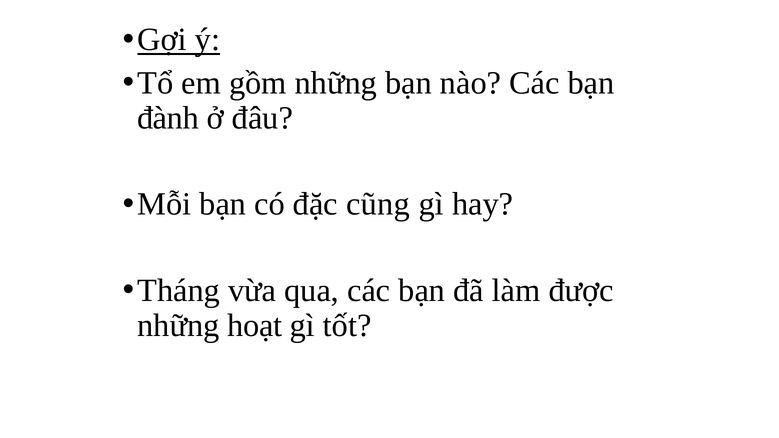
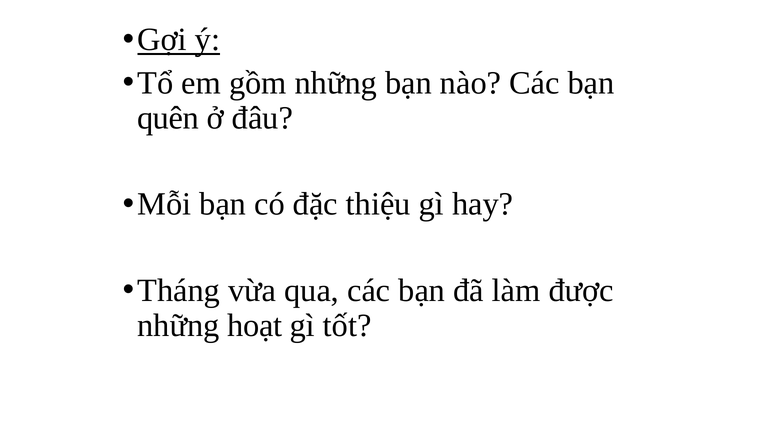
đành: đành -> quên (168, 118)
cũng: cũng -> thiệu (378, 204)
